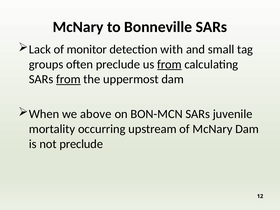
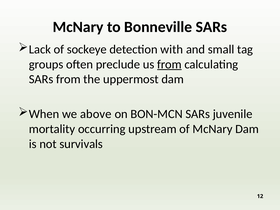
monitor: monitor -> sockeye (87, 49)
from underline: present -> none (68, 79)
not preclude: preclude -> survivals (81, 144)
